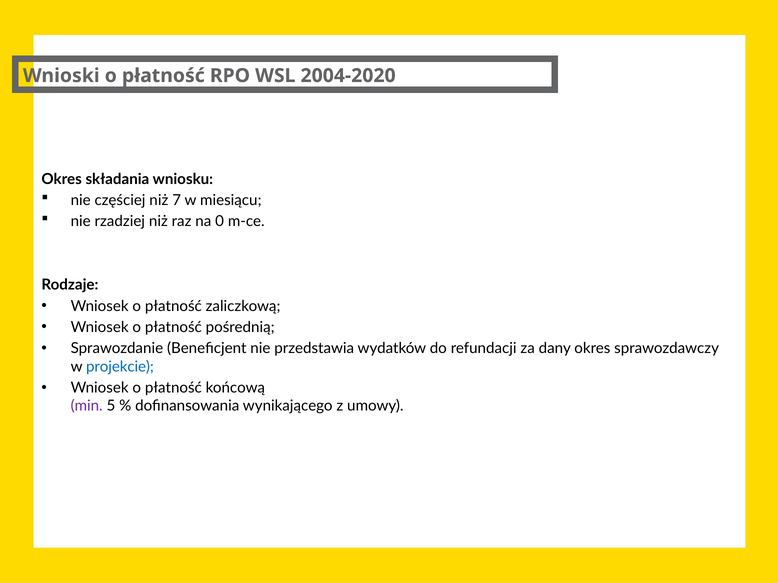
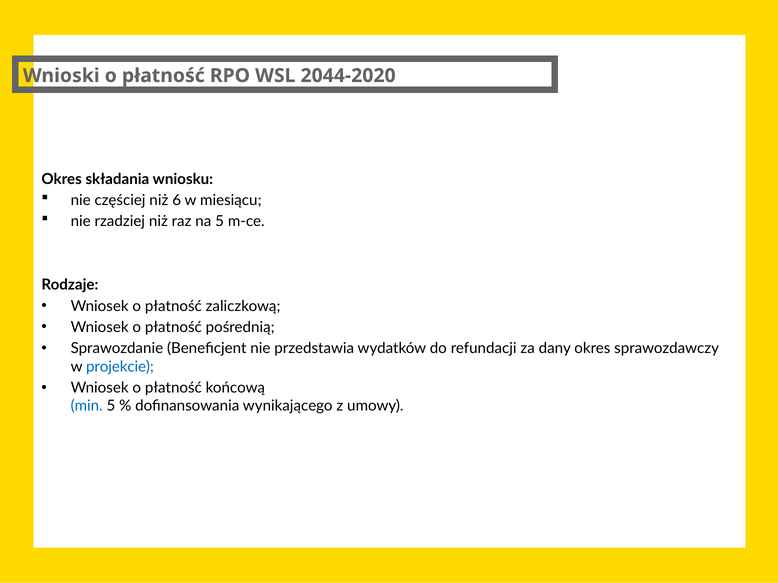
2004-2020: 2004-2020 -> 2044-2020 (348, 76)
7: 7 -> 6 (177, 200)
na 0: 0 -> 5 (220, 222)
min colour: purple -> blue (87, 406)
